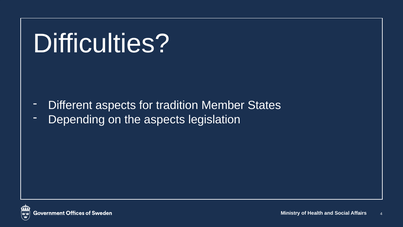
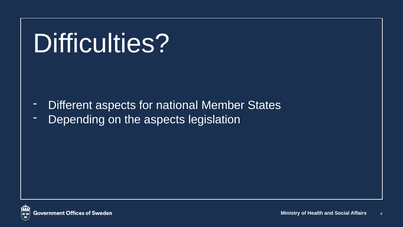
tradition: tradition -> national (177, 105)
